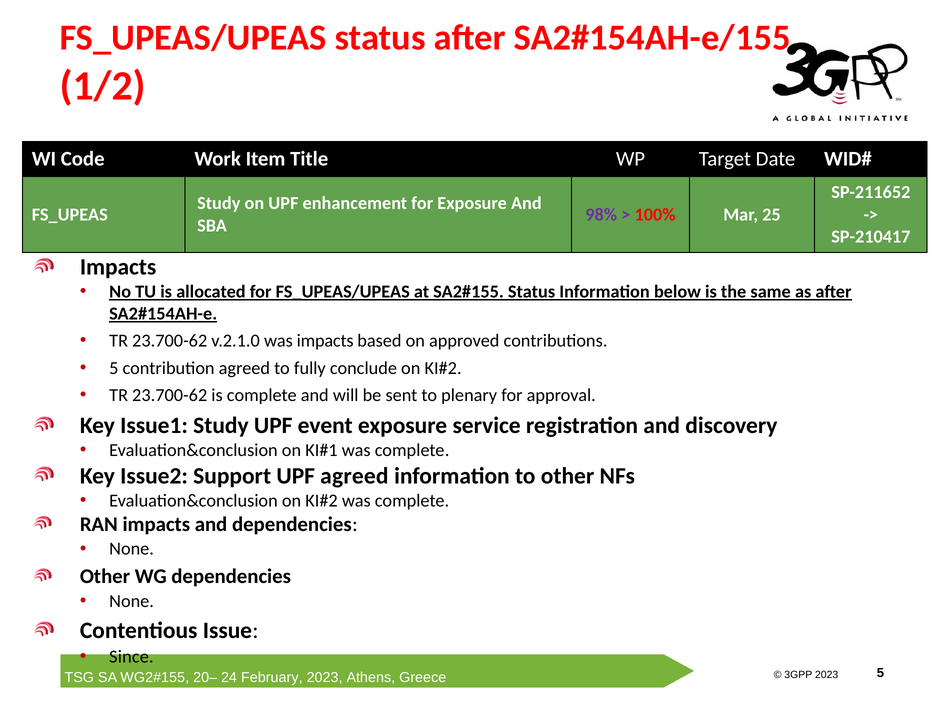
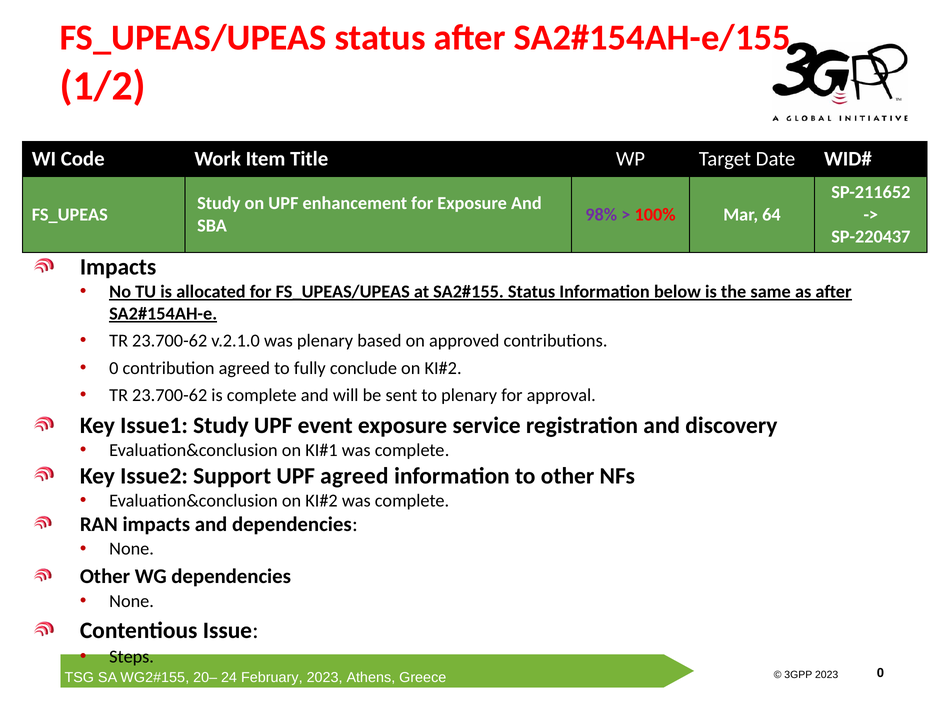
25: 25 -> 64 (771, 215)
SP-210417: SP-210417 -> SP-220437 (871, 237)
was impacts: impacts -> plenary (325, 341)
5: 5 -> 0 (114, 368)
Since: Since -> Steps (132, 657)
5: 5 -> 0 (880, 673)
